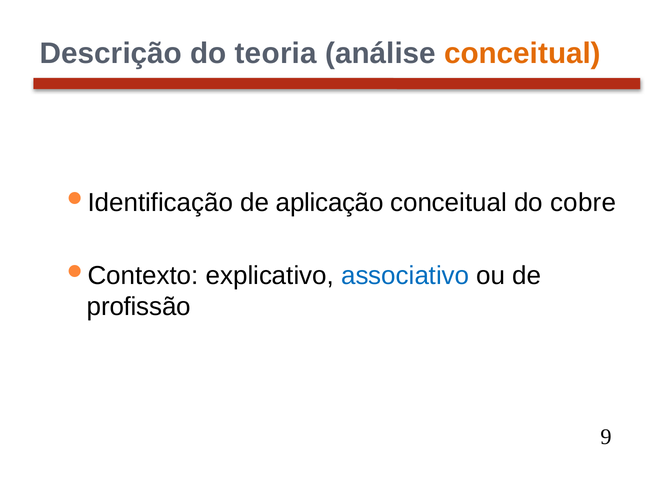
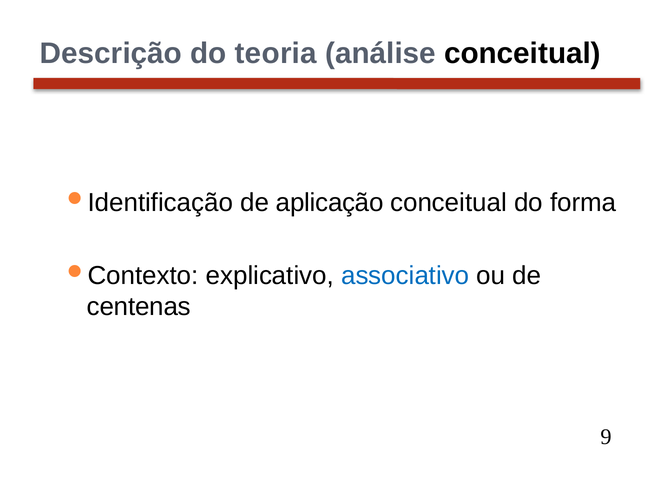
conceitual colour: orange -> black (523, 53)
cobre: cobre -> forma (583, 203)
profissão: profissão -> centenas (139, 307)
